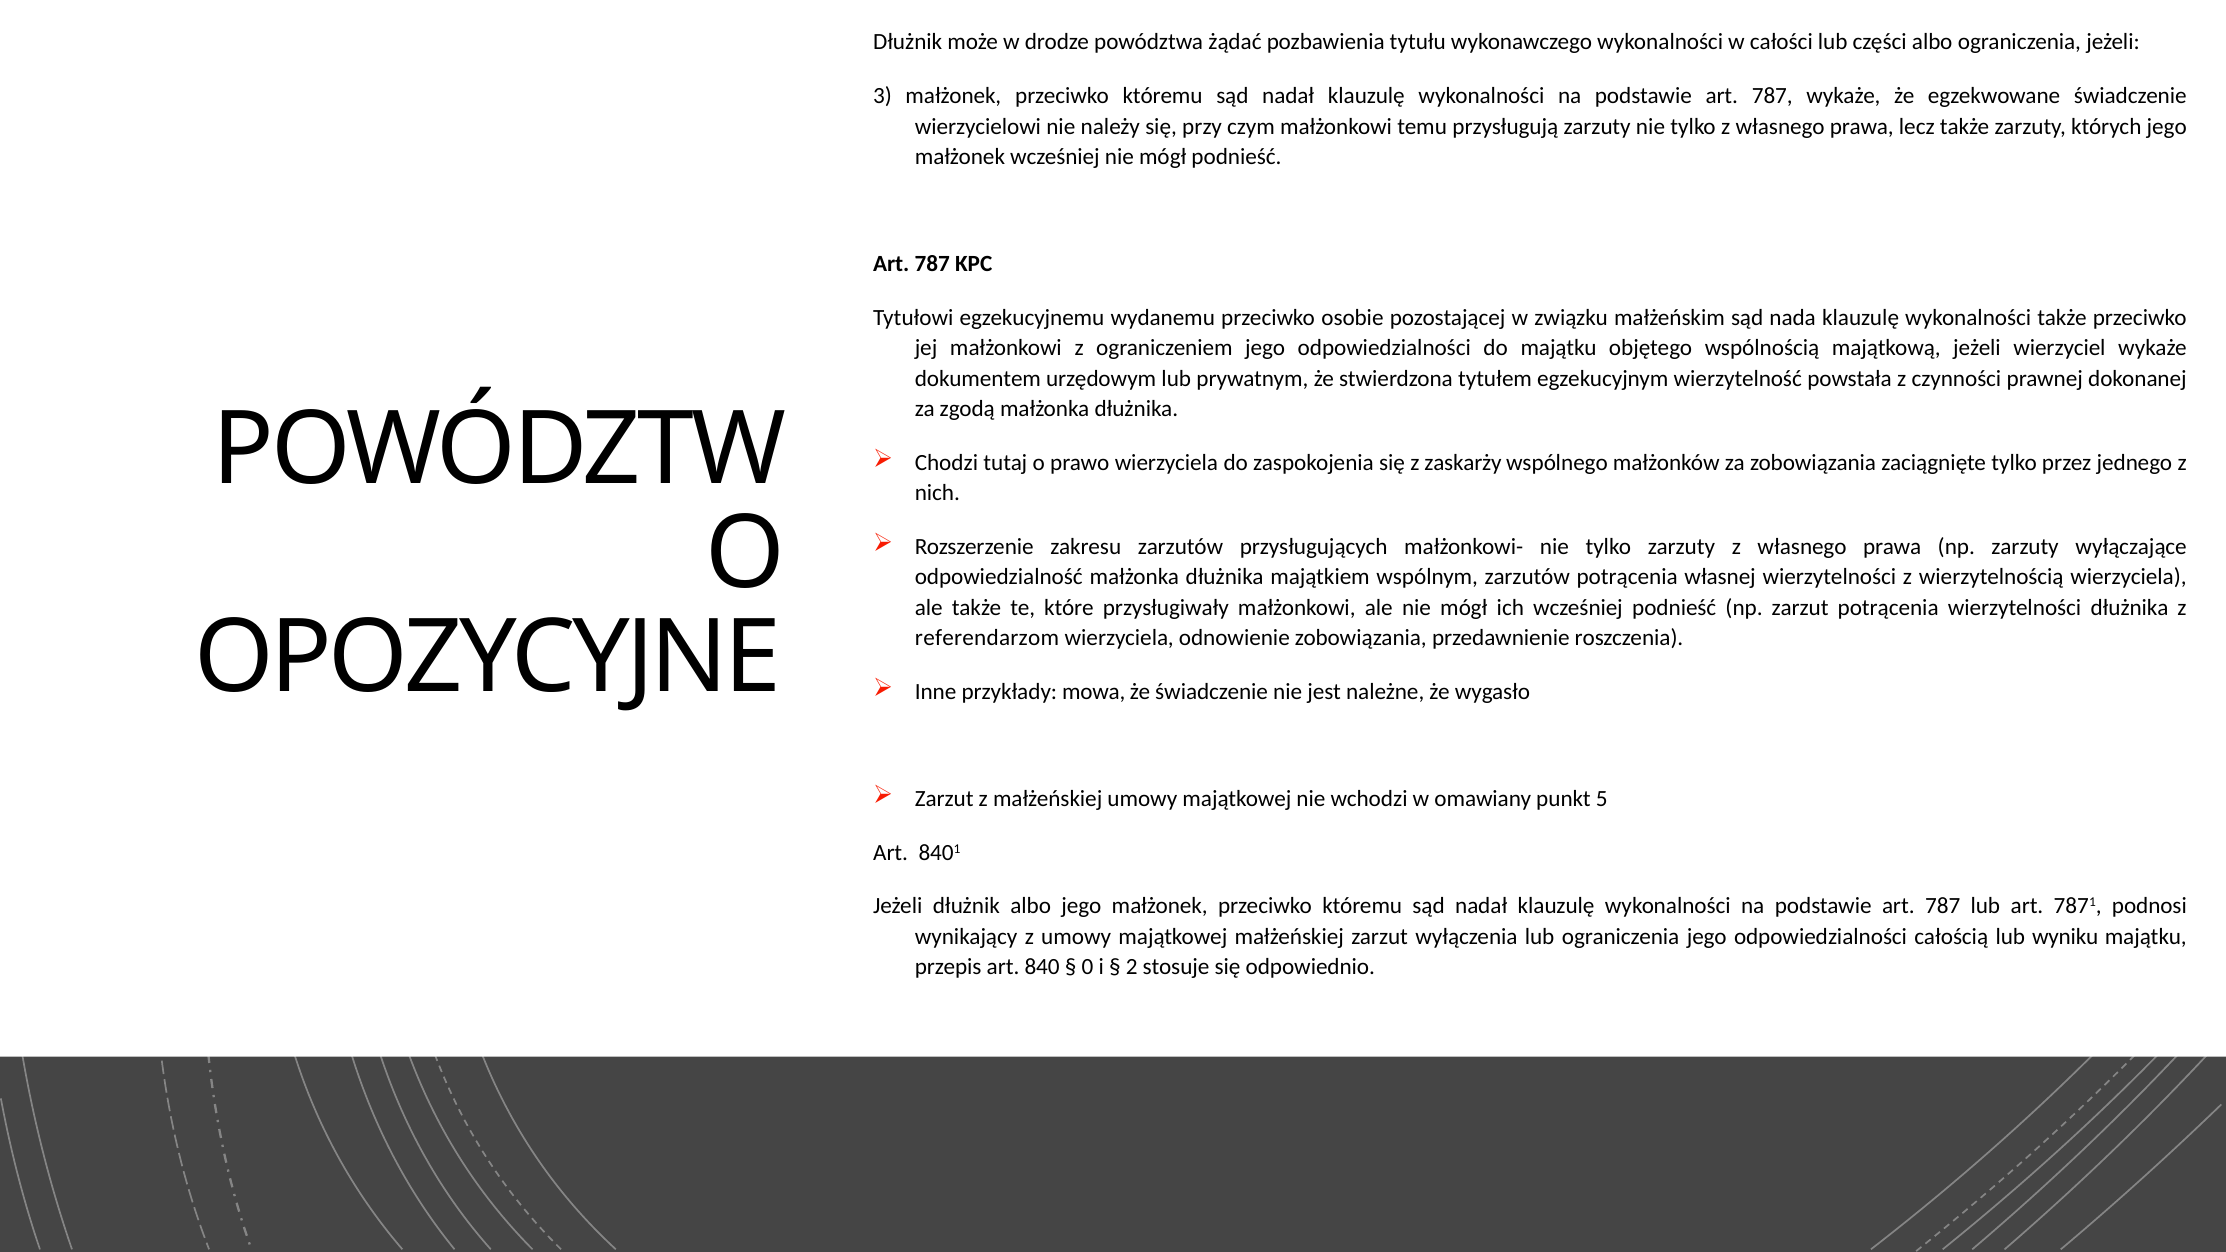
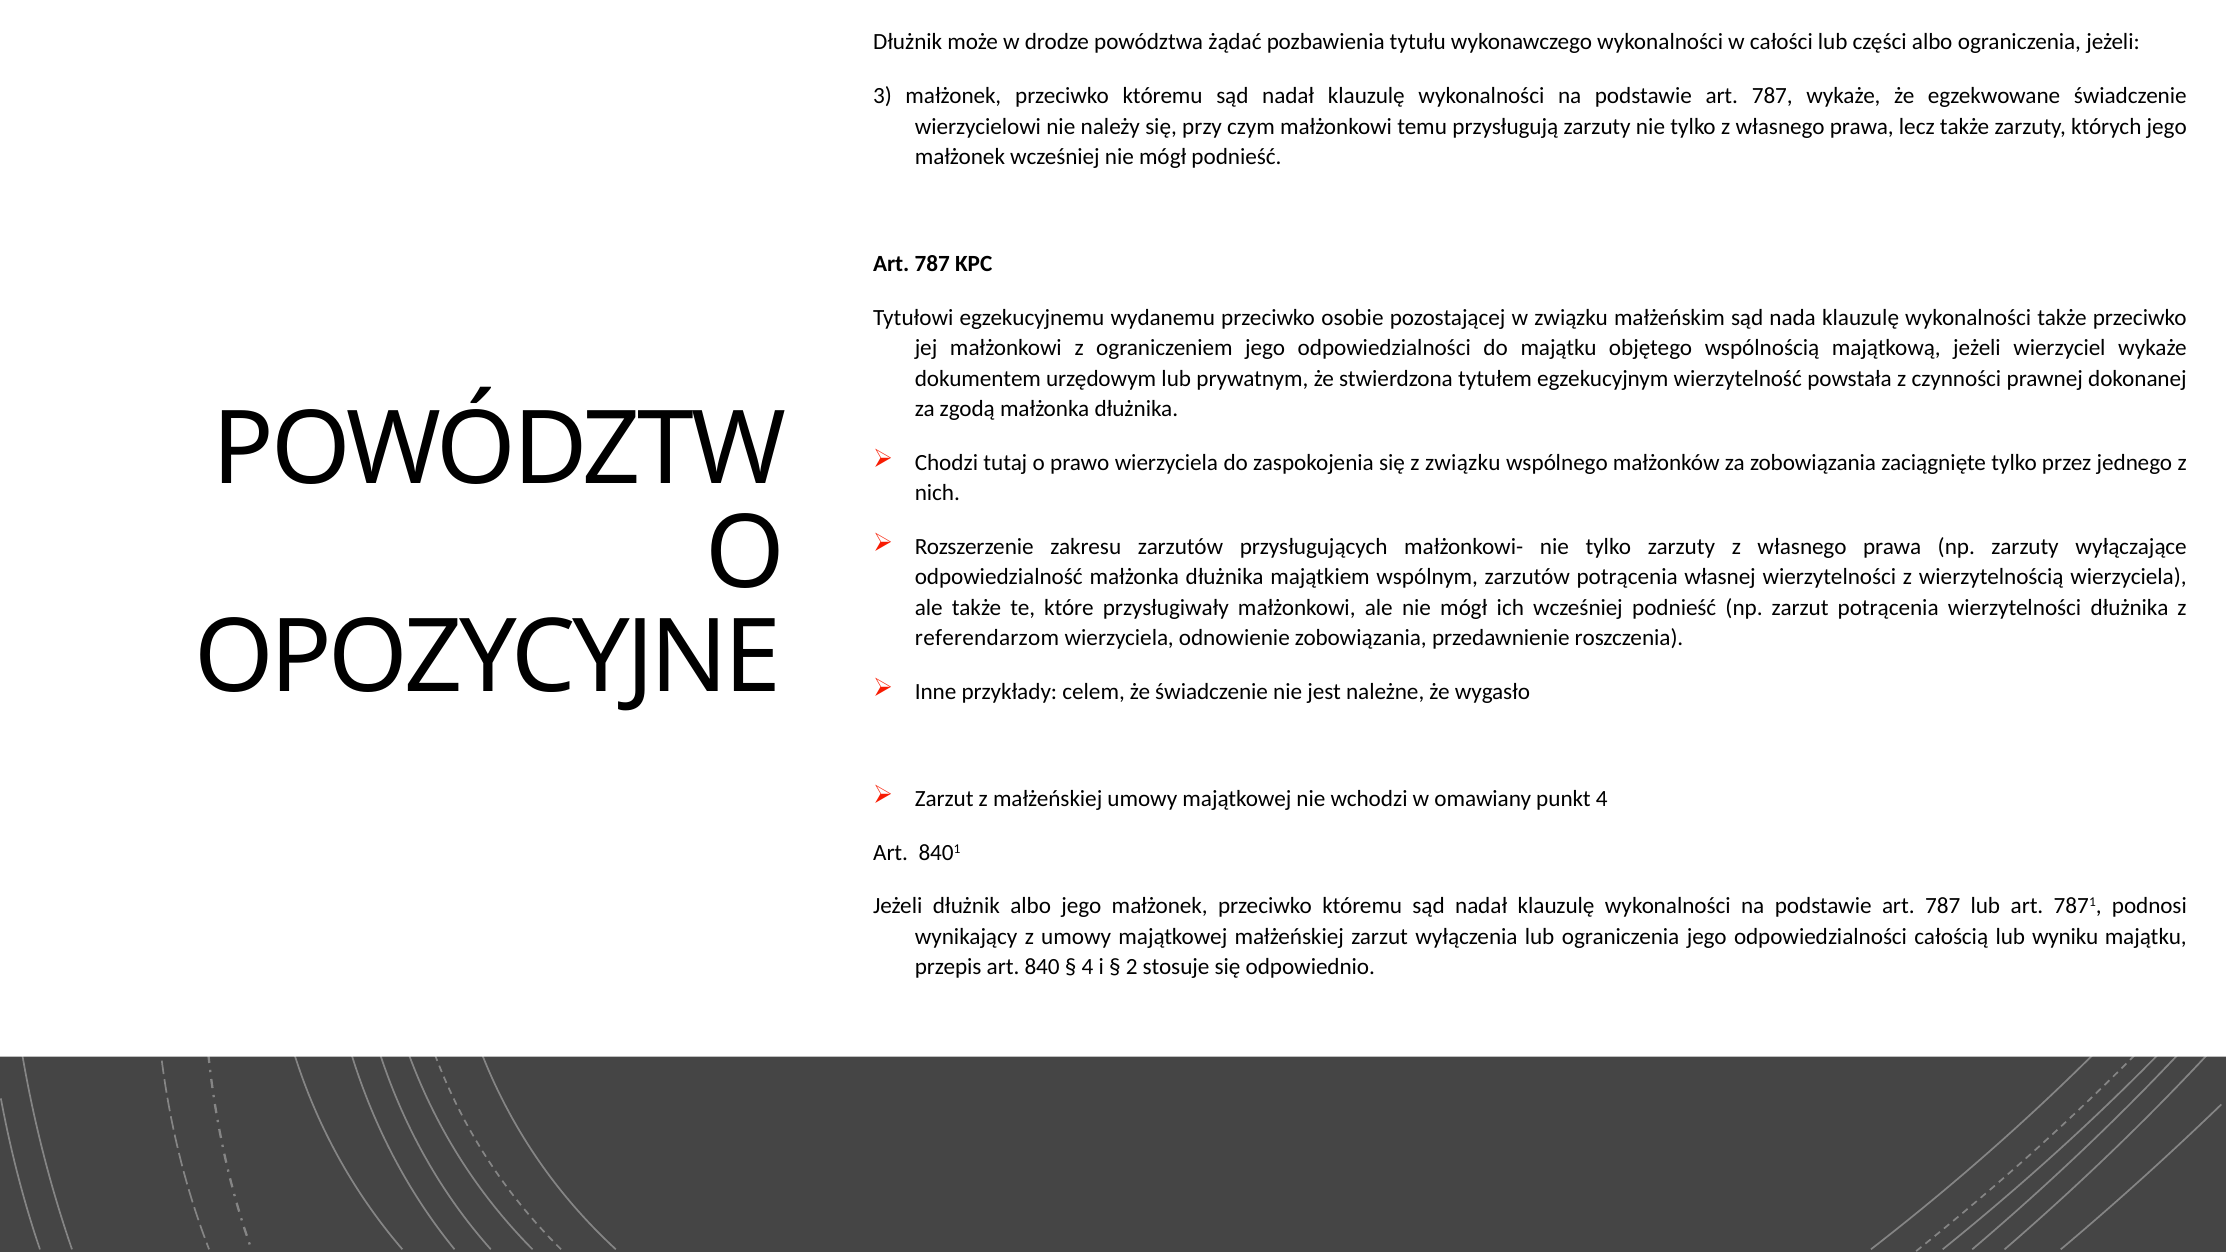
z zaskarży: zaskarży -> związku (1463, 463)
mowa: mowa -> celem (1094, 692)
punkt 5: 5 -> 4 (1602, 799)
0: 0 -> 4 (1087, 967)
